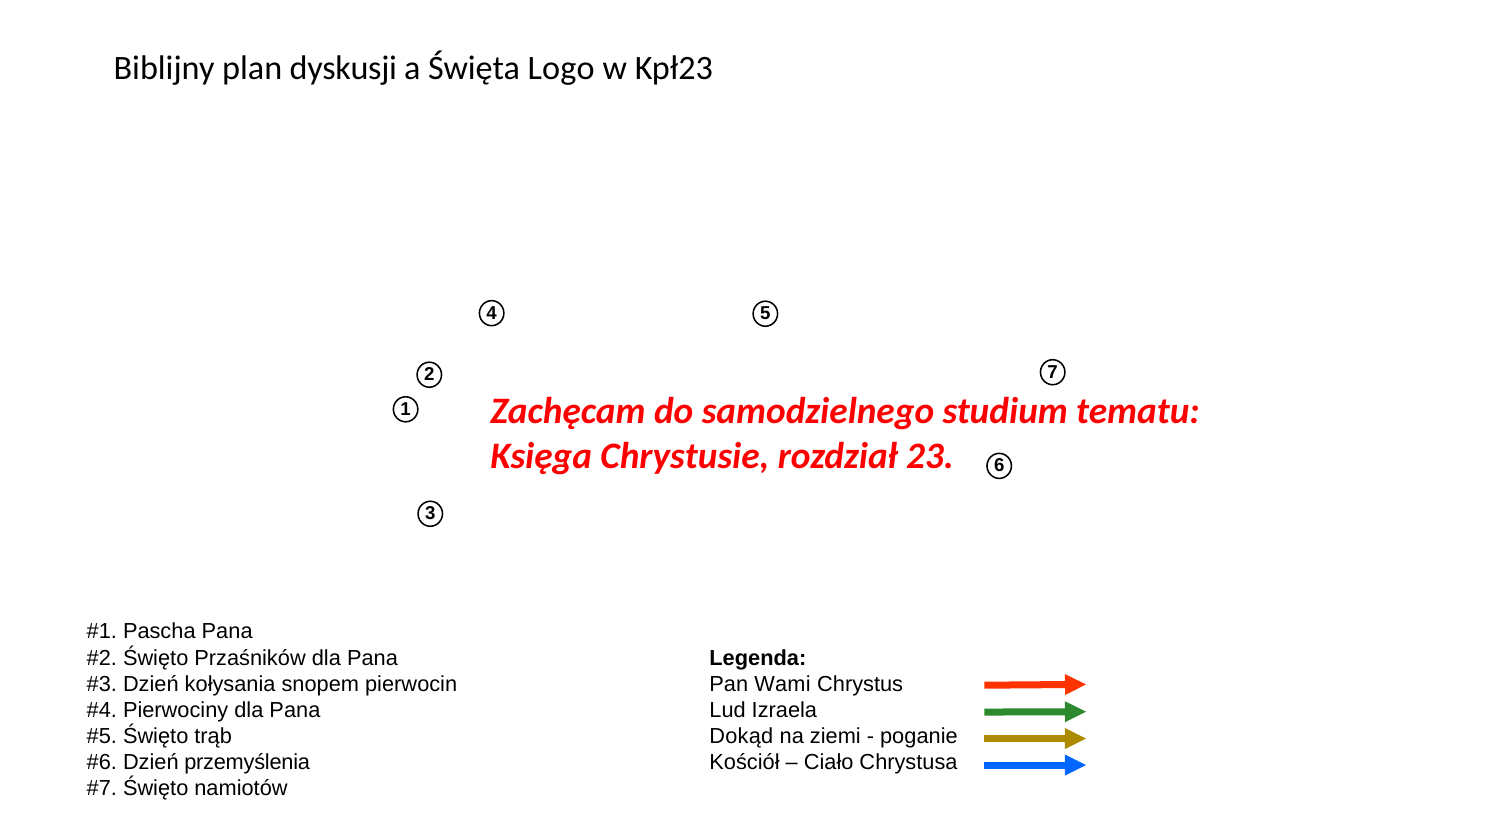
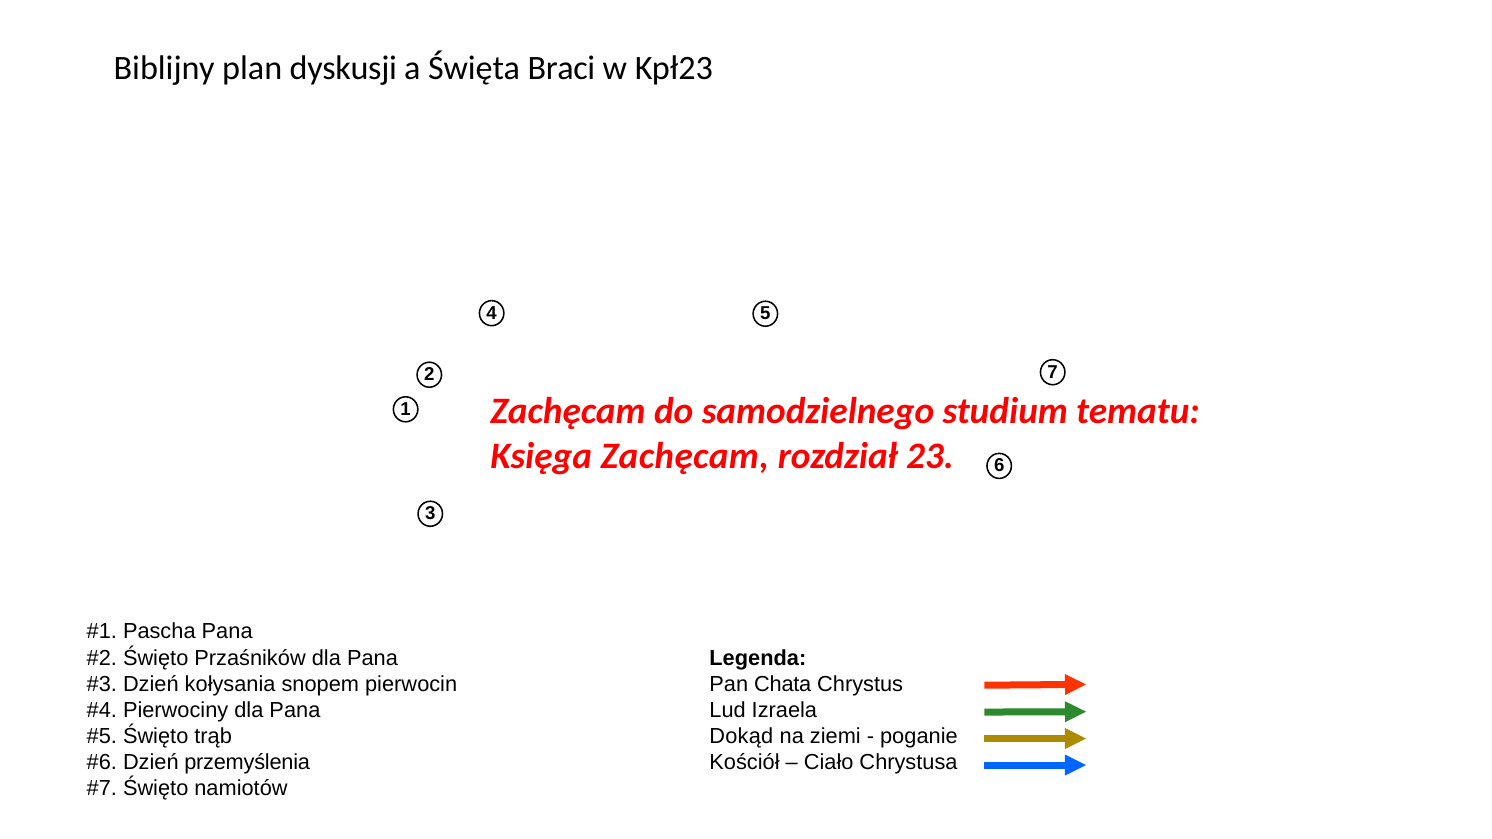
Logo: Logo -> Braci (561, 69)
Księga Chrystusie: Chrystusie -> Zachęcam (685, 456)
Wami: Wami -> Chata (783, 684)
